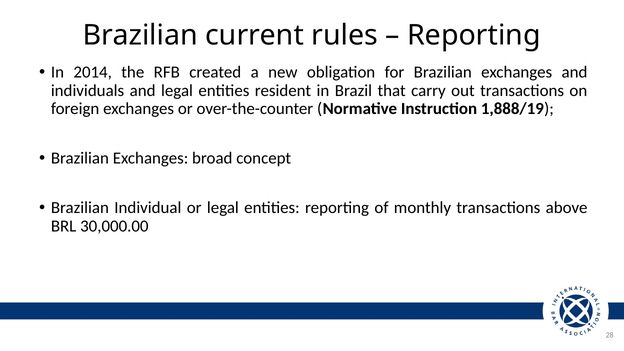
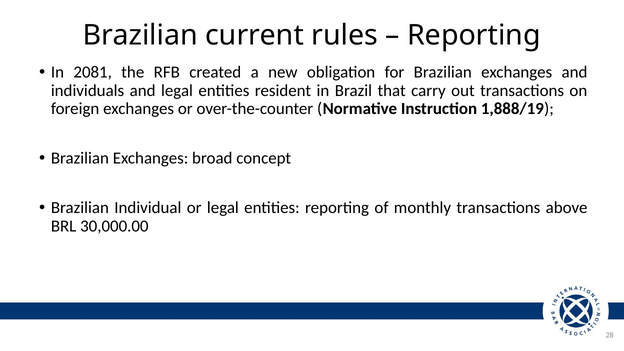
2014: 2014 -> 2081 (93, 72)
